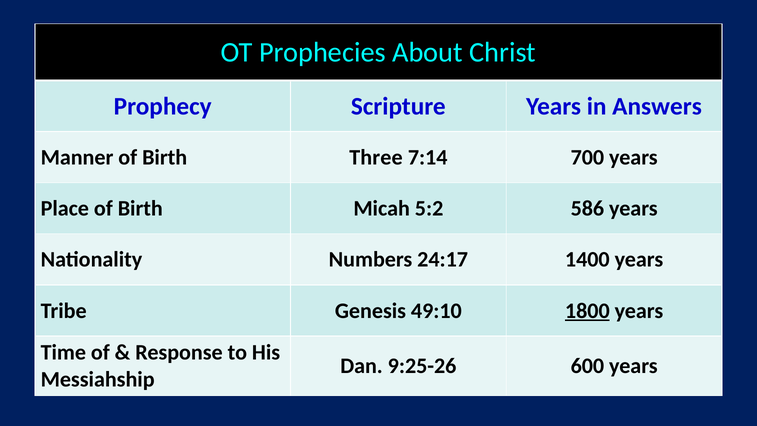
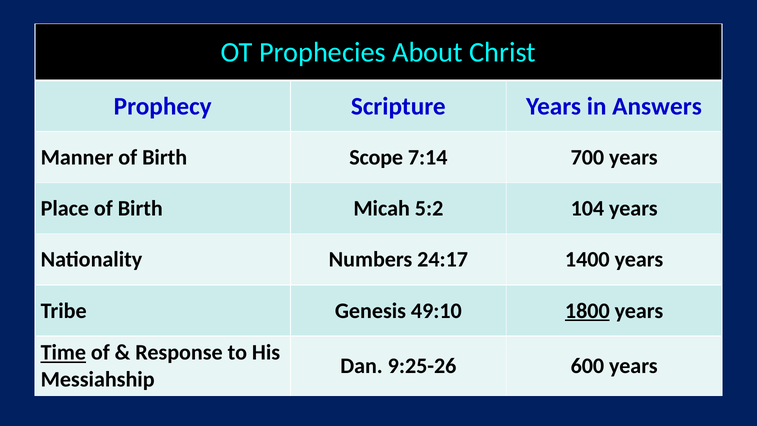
Three: Three -> Scope (376, 157)
586: 586 -> 104 (587, 208)
Time underline: none -> present (63, 352)
